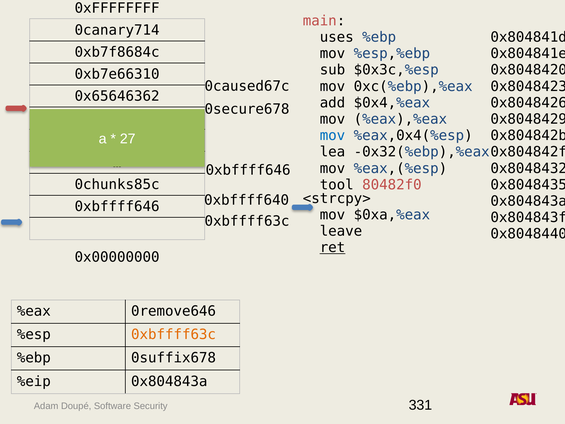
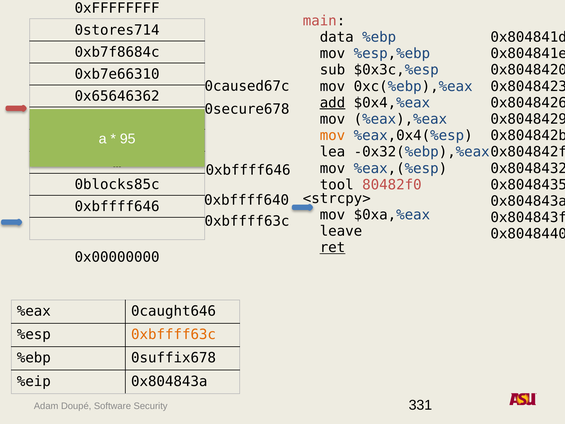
0canary714: 0canary714 -> 0stores714 (117, 30)
uses: uses -> data (337, 37)
add underline: none -> present (332, 103)
mov colour: blue -> orange (332, 135)
27: 27 -> 95 (128, 139)
0chunks85c: 0chunks85c -> 0blocks85c (117, 184)
0remove646: 0remove646 -> 0caught646 (174, 311)
